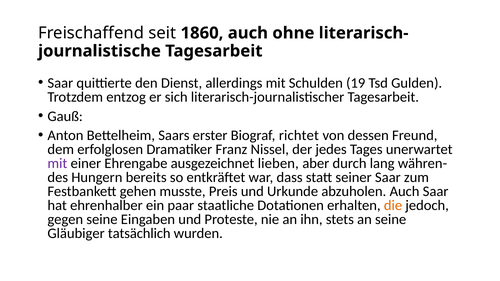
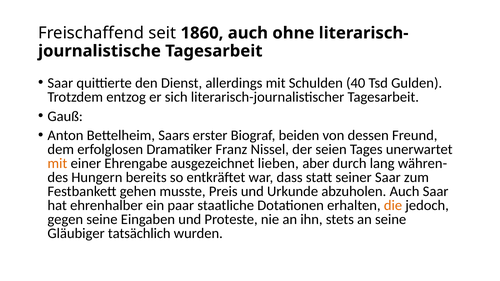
19: 19 -> 40 (356, 83)
richtet: richtet -> beiden (299, 136)
jedes: jedes -> seien (331, 150)
mit colour: purple -> orange (57, 164)
